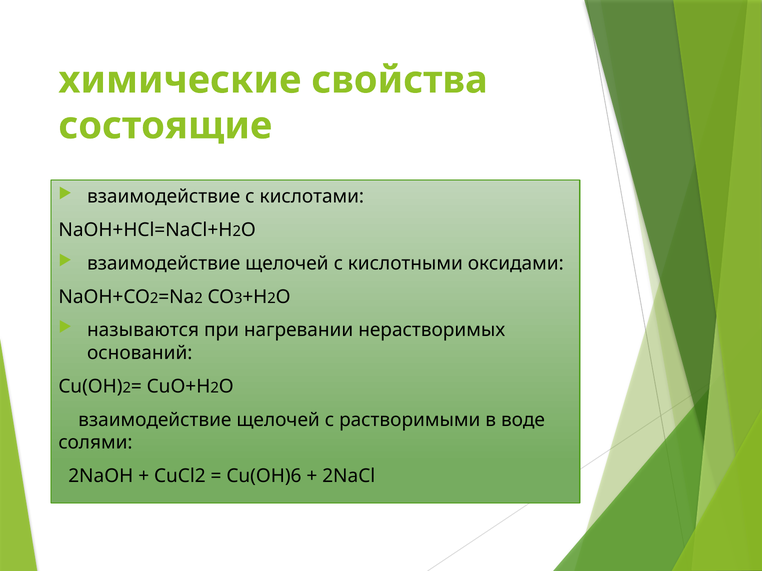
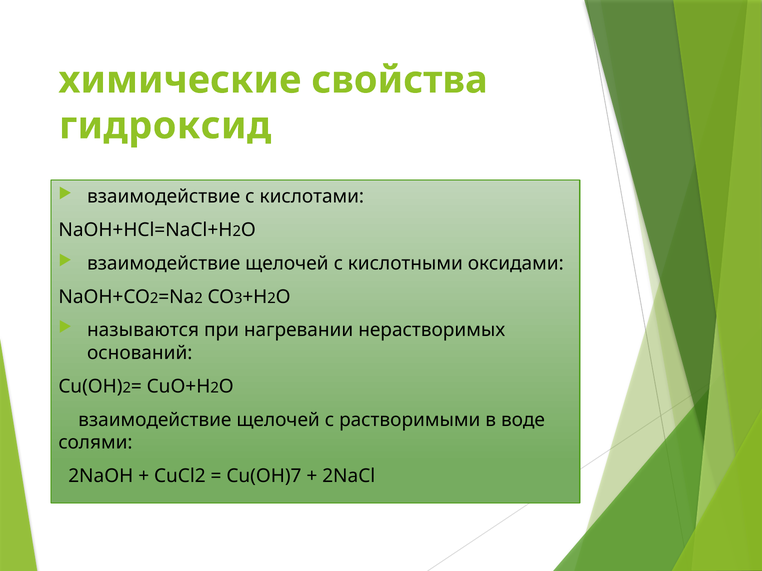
состоящие: состоящие -> гидроксид (165, 126)
Cu(OH)6: Cu(OH)6 -> Cu(OH)7 (264, 477)
